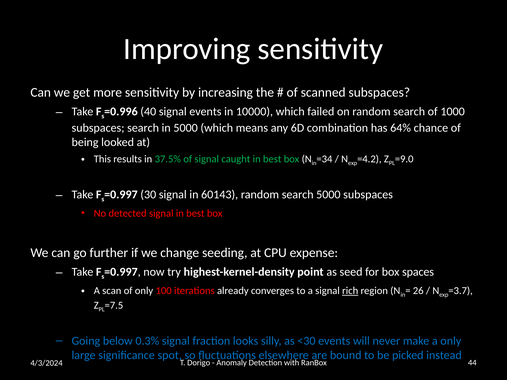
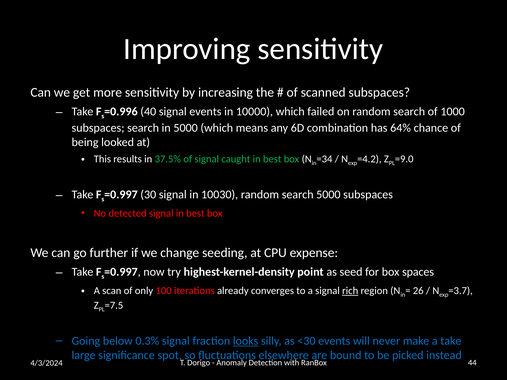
60143: 60143 -> 10030 (220, 195)
looks underline: none -> present (246, 341)
a only: only -> take (451, 341)
